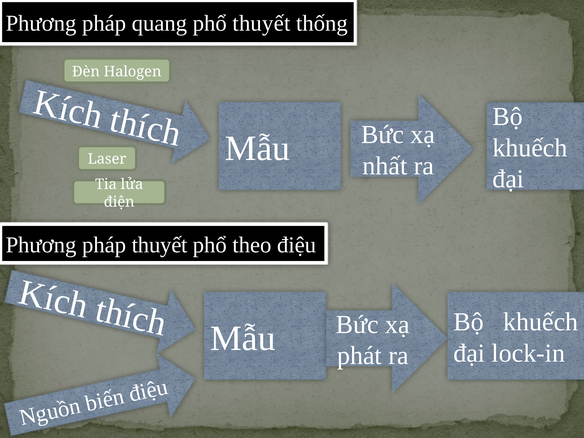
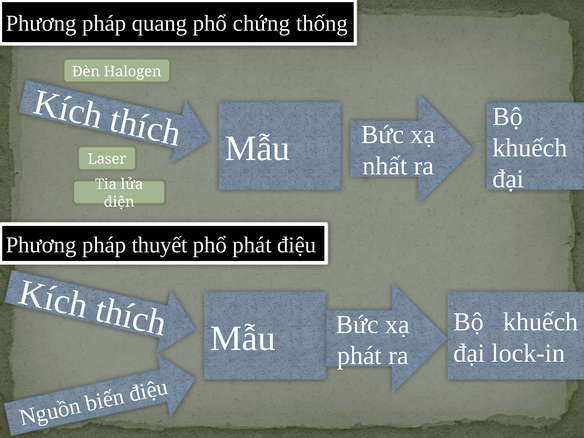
phổ thuyết: thuyết -> chứng (261, 23)
phổ theo: theo -> phát (252, 245)
